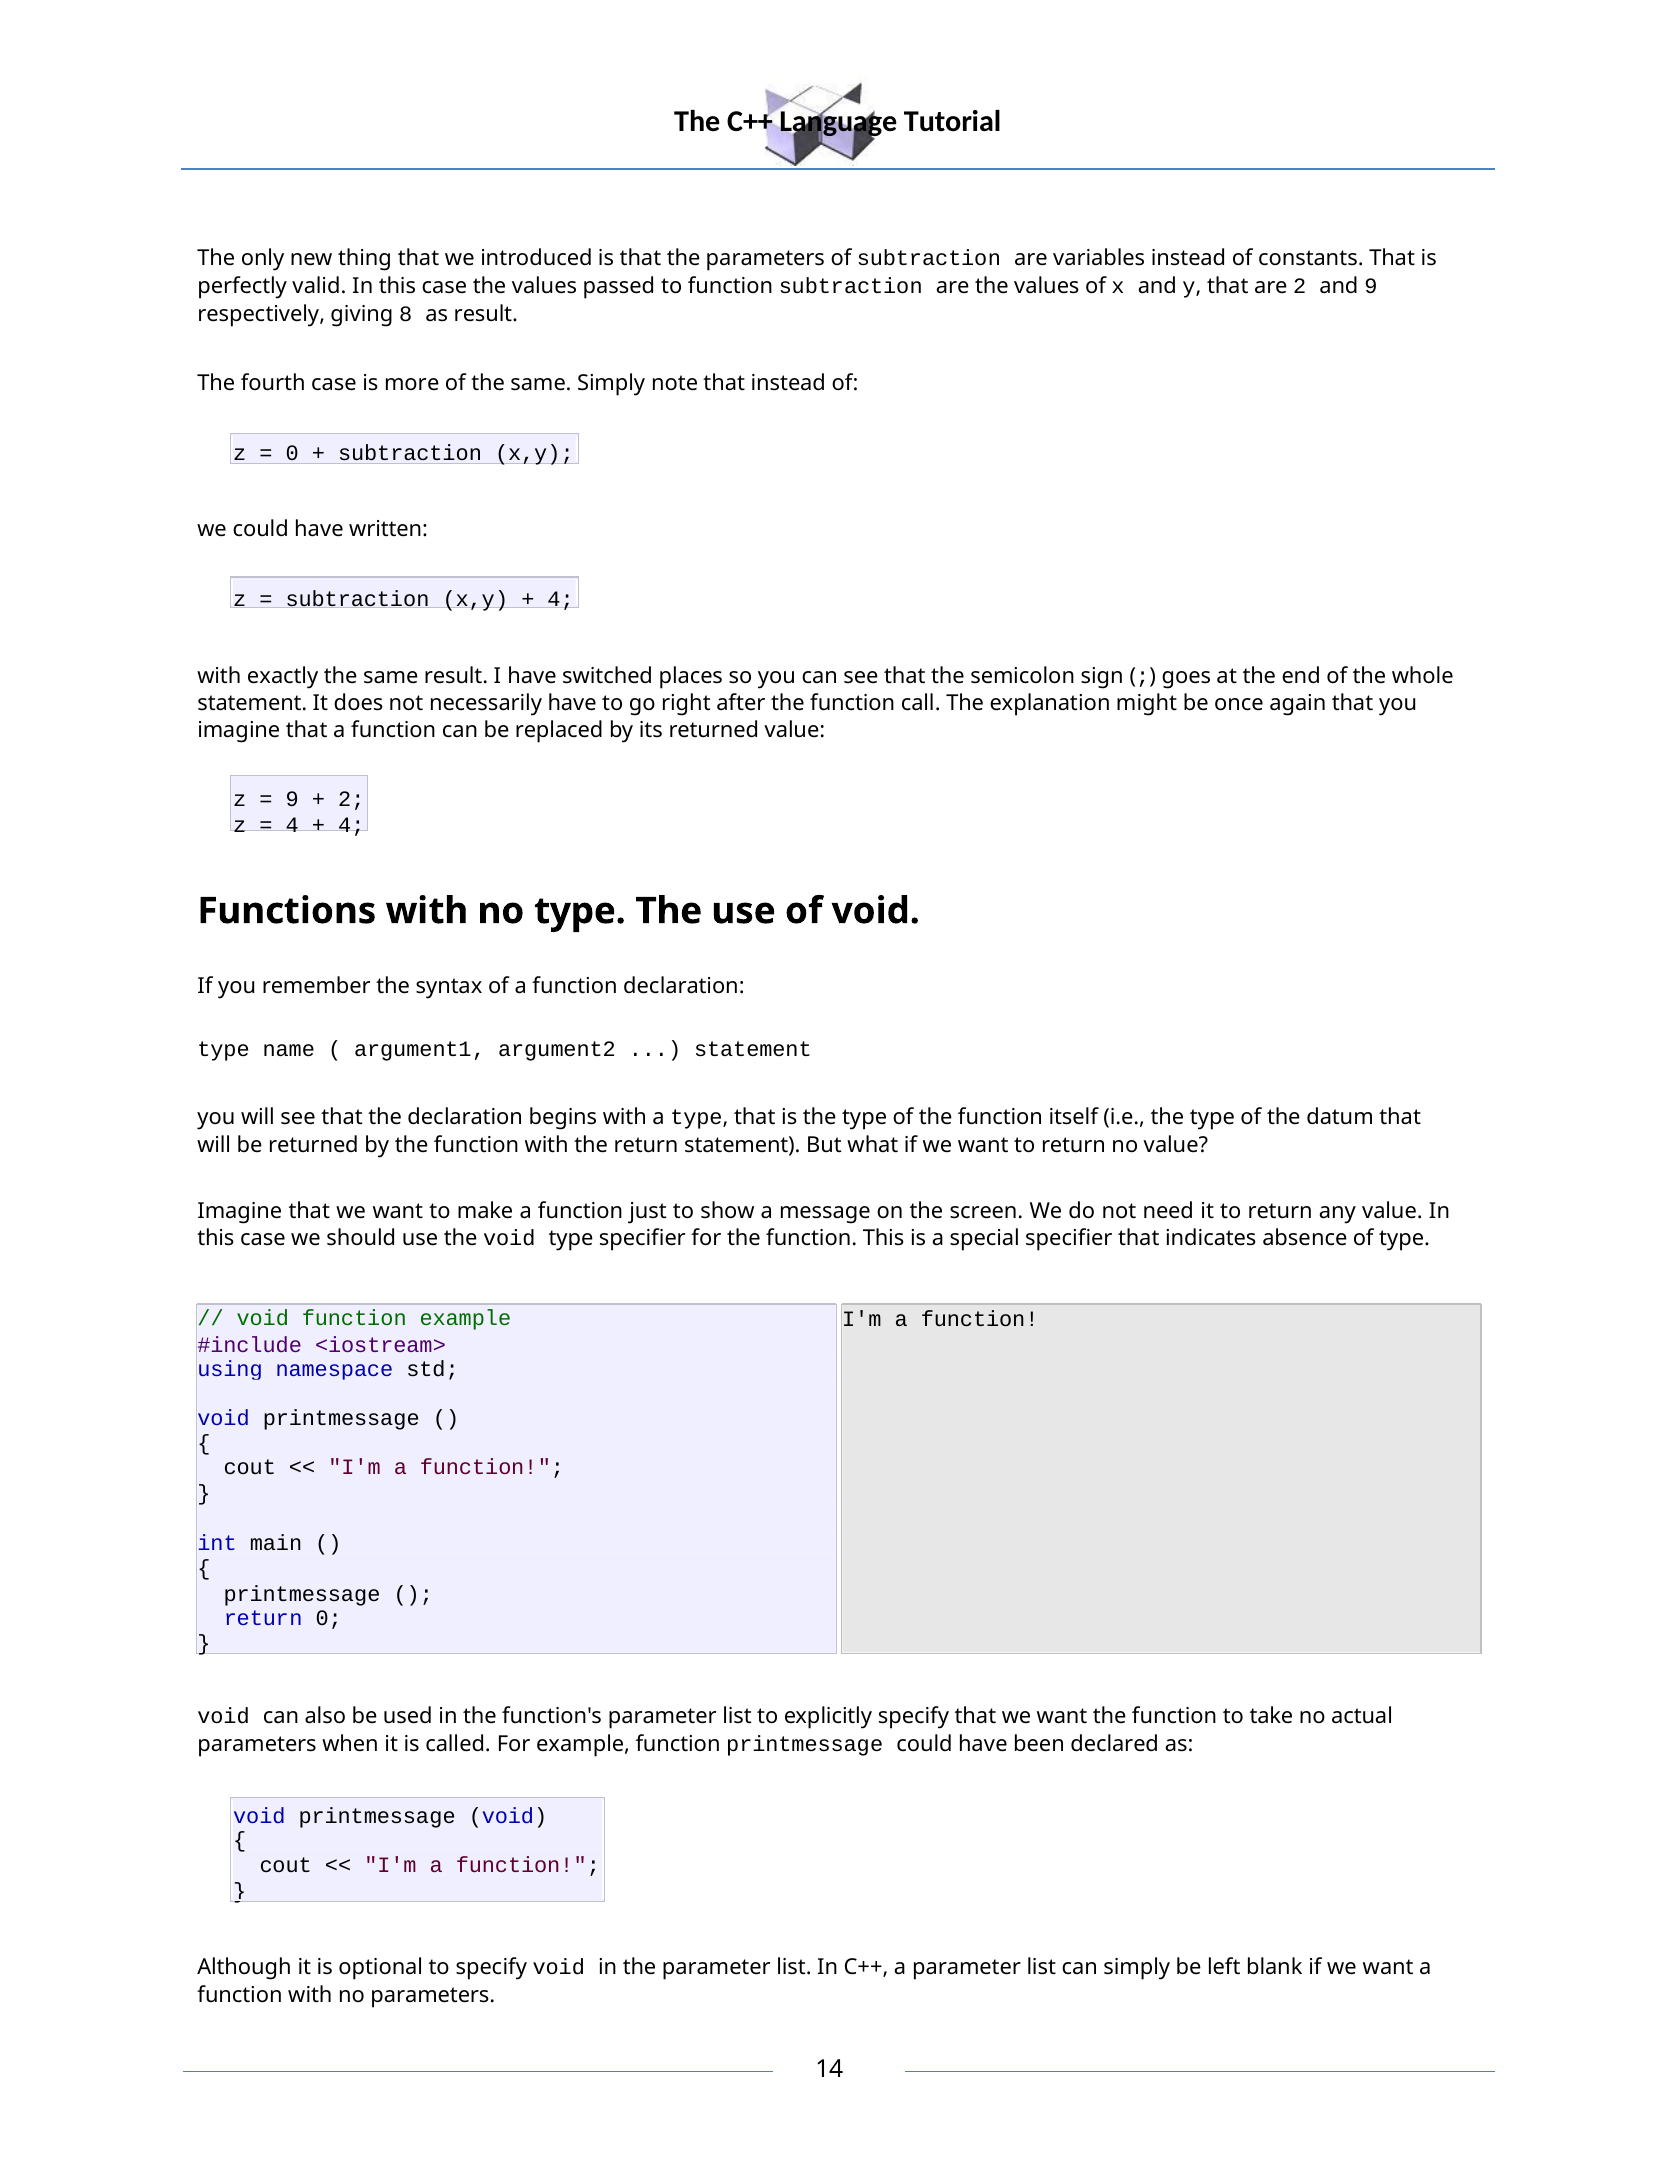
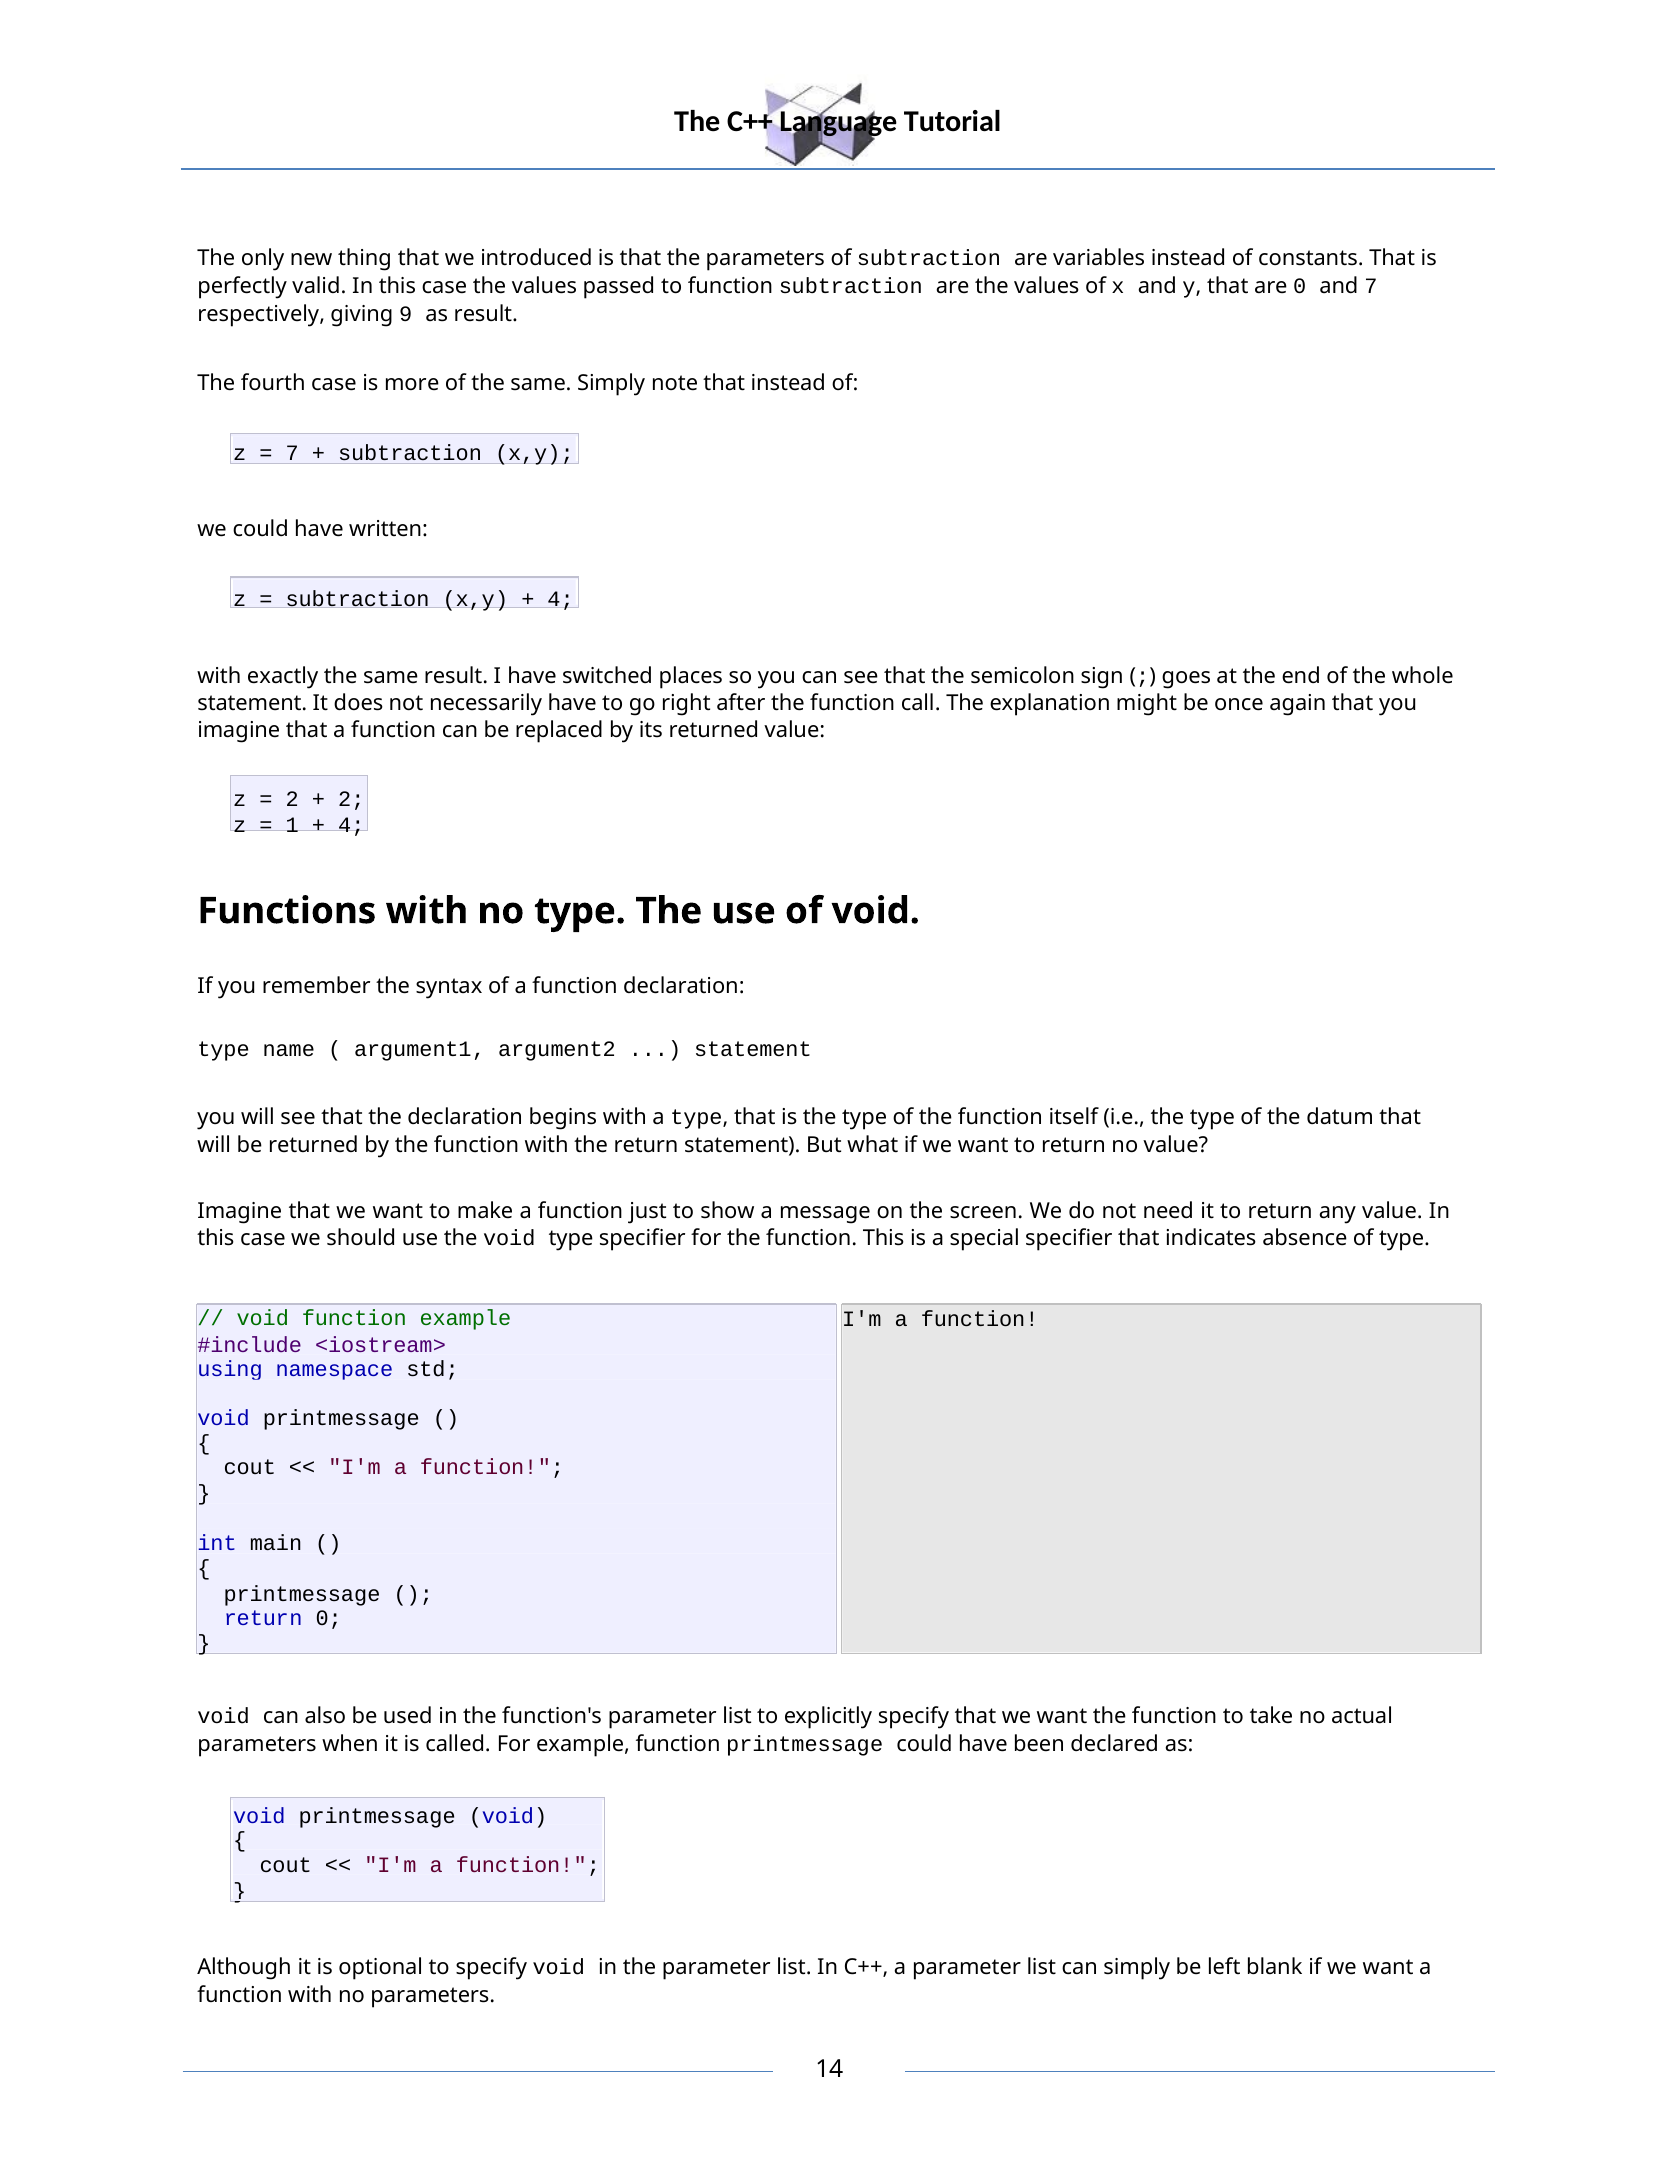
are 2: 2 -> 0 (1300, 286)
and 9: 9 -> 7 (1371, 286)
8: 8 -> 9 (406, 315)
0: 0 -> 7 (292, 453)
9: 9 -> 2 (292, 800)
4: 4 -> 1 (292, 825)
